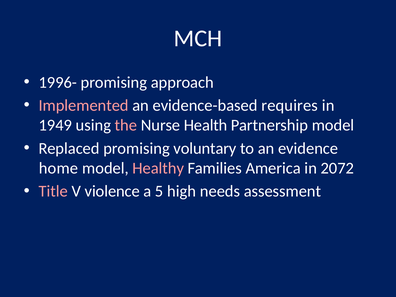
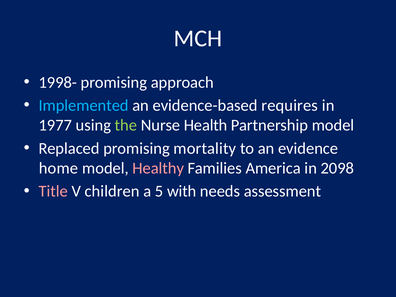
1996-: 1996- -> 1998- (58, 82)
Implemented colour: pink -> light blue (84, 105)
1949: 1949 -> 1977 (55, 125)
the colour: pink -> light green (126, 125)
voluntary: voluntary -> mortality (205, 148)
2072: 2072 -> 2098 (337, 168)
violence: violence -> children (112, 191)
high: high -> with (182, 191)
